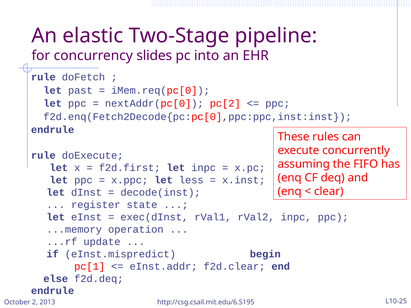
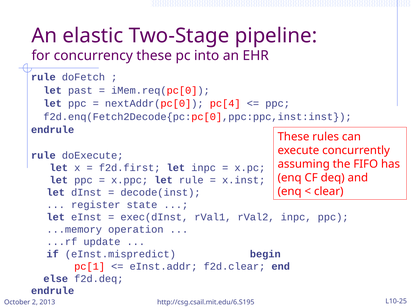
concurrency slides: slides -> these (154, 56)
pc[2: pc[2 -> pc[4 (225, 104)
let less: less -> rule (191, 180)
